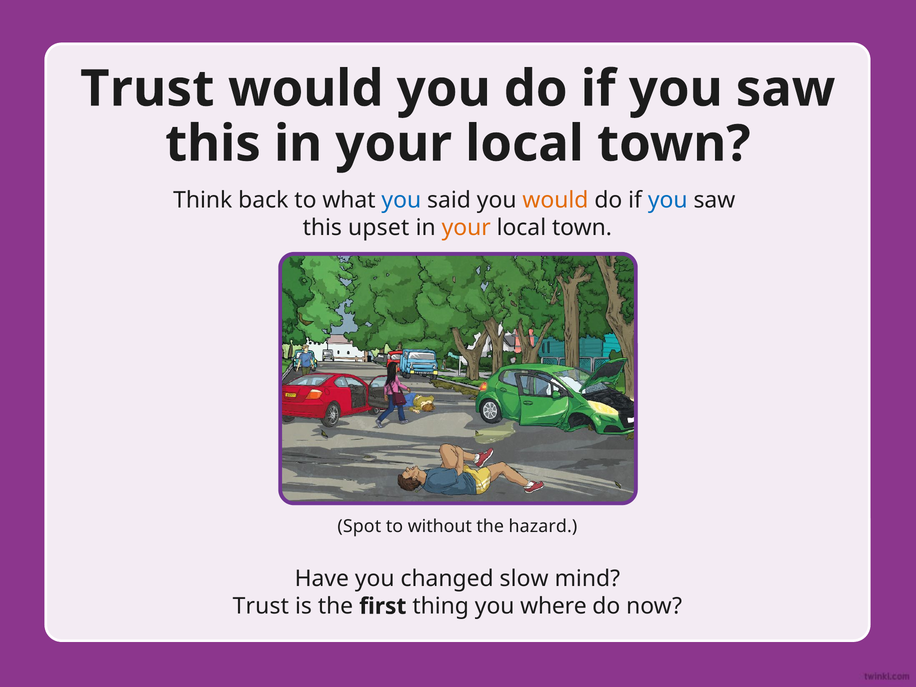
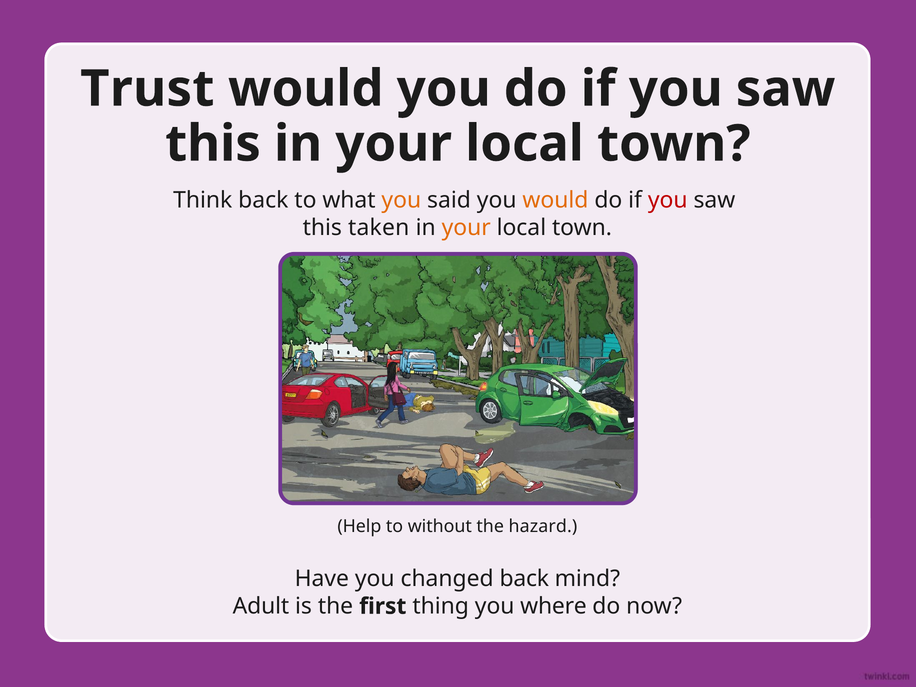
you colour: blue -> orange (401, 200)
you colour: blue -> red (668, 200)
upset: upset -> taken (379, 228)
Spot: Spot -> Help (359, 527)
changed slow: slow -> back (524, 579)
Trust: Trust -> Adult (261, 606)
